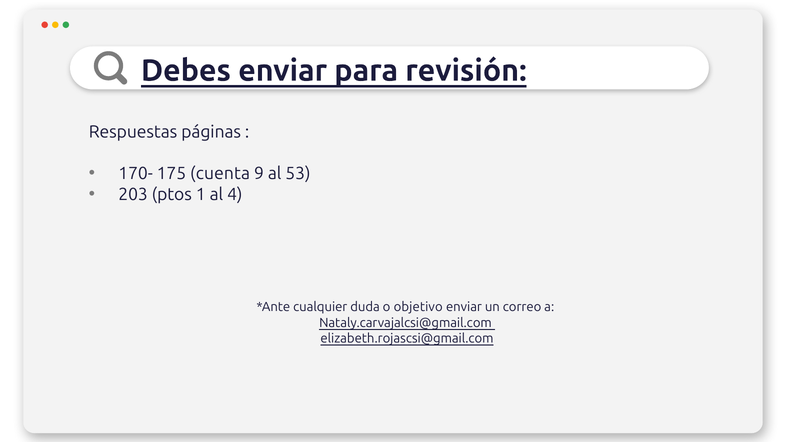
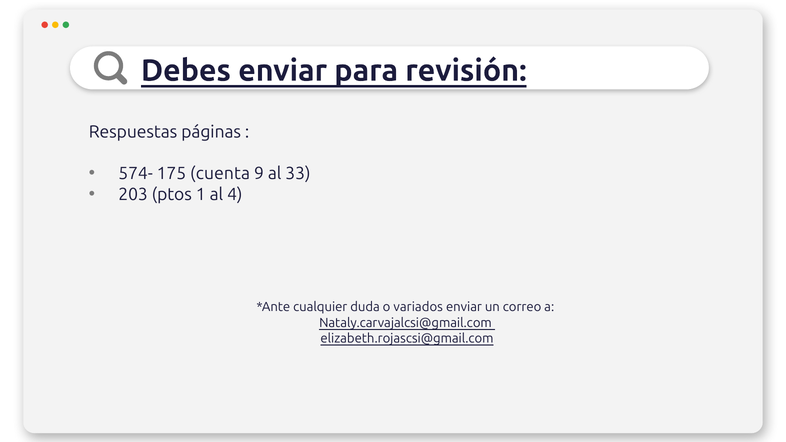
170-: 170- -> 574- (136, 174)
53: 53 -> 33 (298, 174)
objetivo: objetivo -> variados (418, 307)
